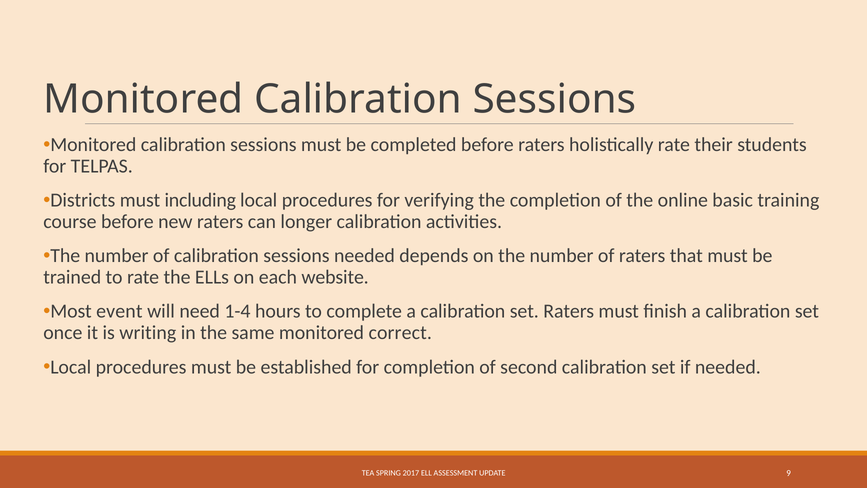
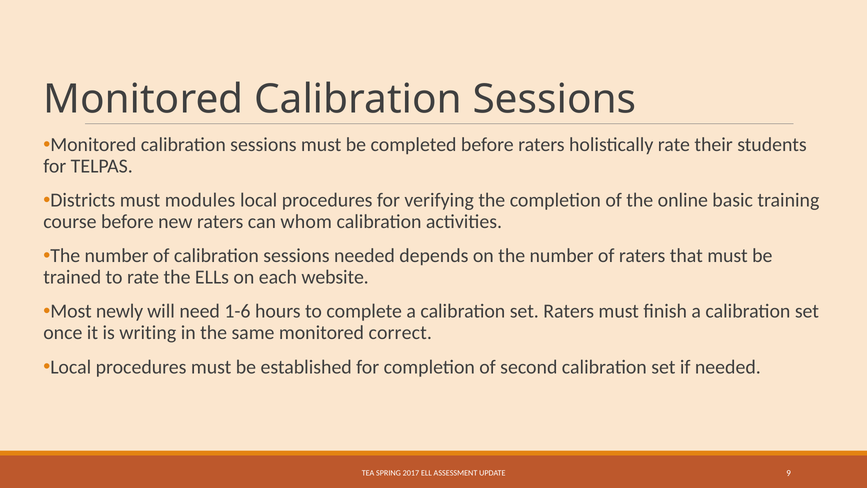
including: including -> modules (200, 200)
longer: longer -> whom (306, 222)
event: event -> newly (120, 311)
1-4: 1-4 -> 1-6 (237, 311)
